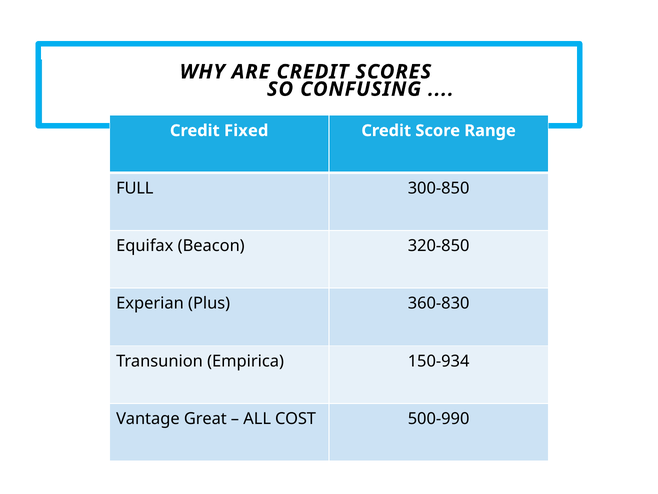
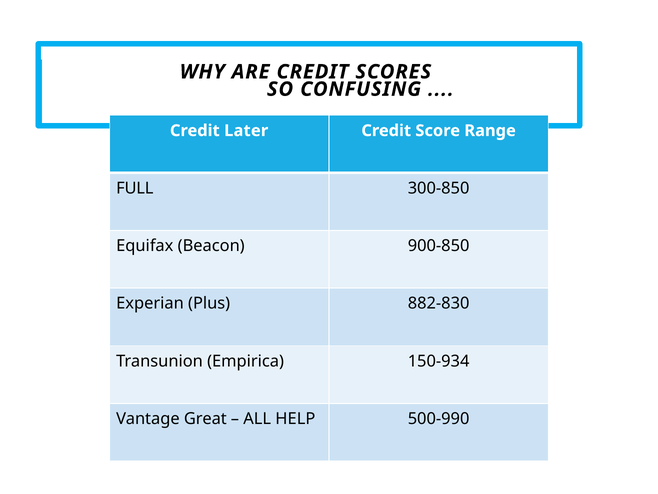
Fixed: Fixed -> Later (246, 131)
320-850: 320-850 -> 900-850 (439, 246)
360-830: 360-830 -> 882-830 (439, 303)
COST: COST -> HELP (295, 418)
